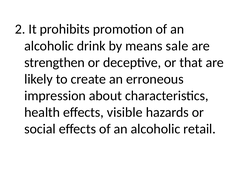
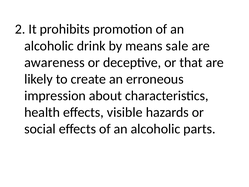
strengthen: strengthen -> awareness (54, 62)
retail: retail -> parts (199, 129)
